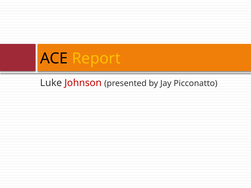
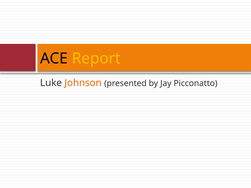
Johnson colour: red -> orange (83, 83)
